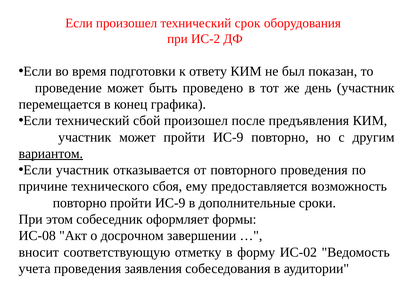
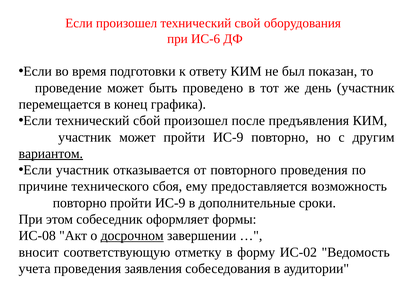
срок: срок -> свой (248, 23)
ИС-2: ИС-2 -> ИС-6 (206, 39)
досрочном underline: none -> present (132, 235)
